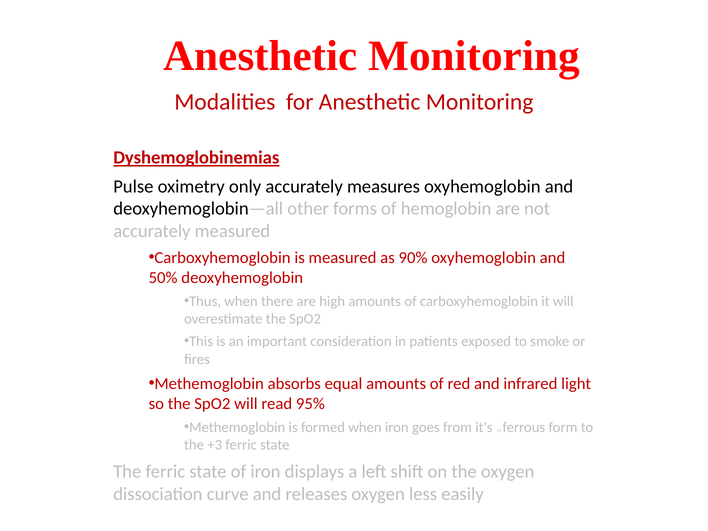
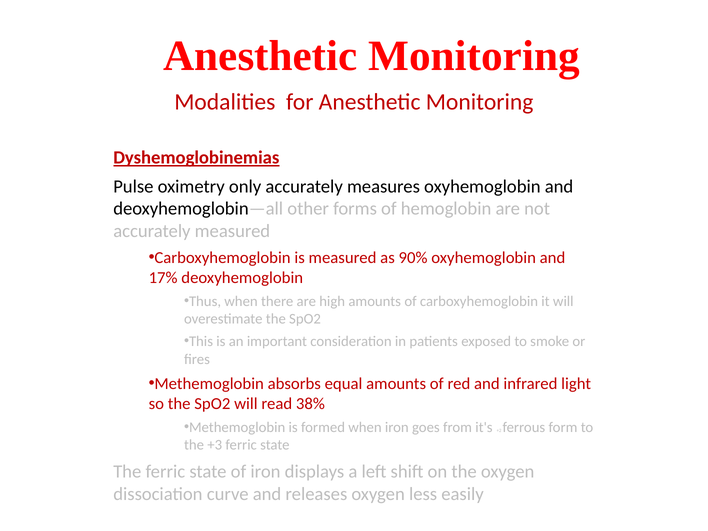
50%: 50% -> 17% (163, 278)
95%: 95% -> 38% (310, 404)
